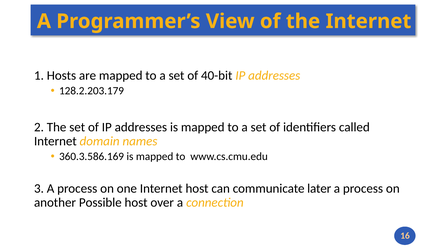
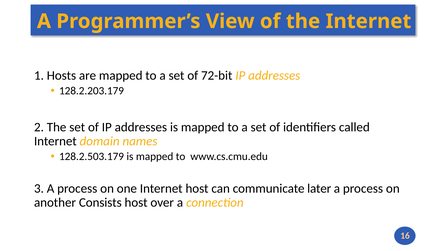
40-bit: 40-bit -> 72-bit (217, 75)
360.3.586.169: 360.3.586.169 -> 128.2.503.179 (92, 156)
Possible: Possible -> Consists (100, 203)
